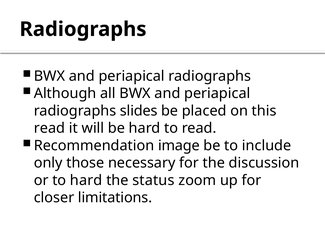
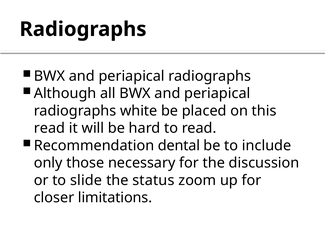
slides: slides -> white (139, 111)
image: image -> dental (179, 145)
to hard: hard -> slide (86, 180)
